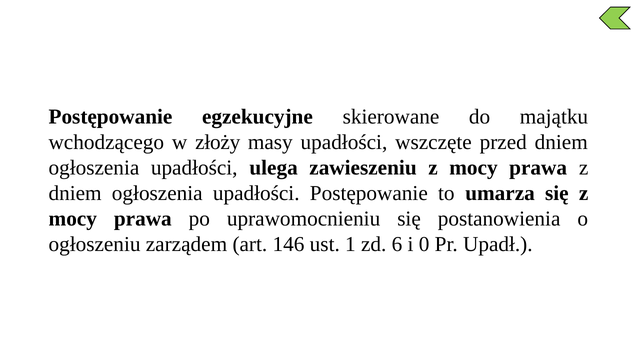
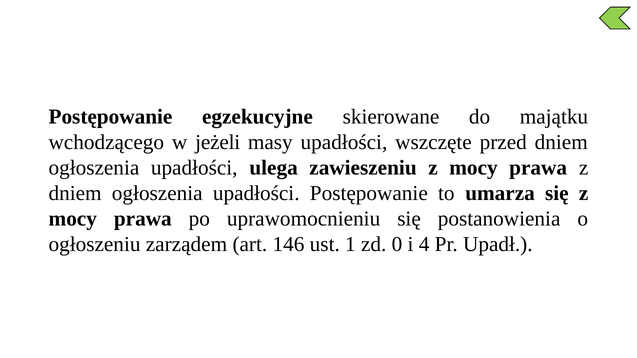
złoży: złoży -> jeżeli (218, 142)
6: 6 -> 0 (397, 244)
0: 0 -> 4 (424, 244)
